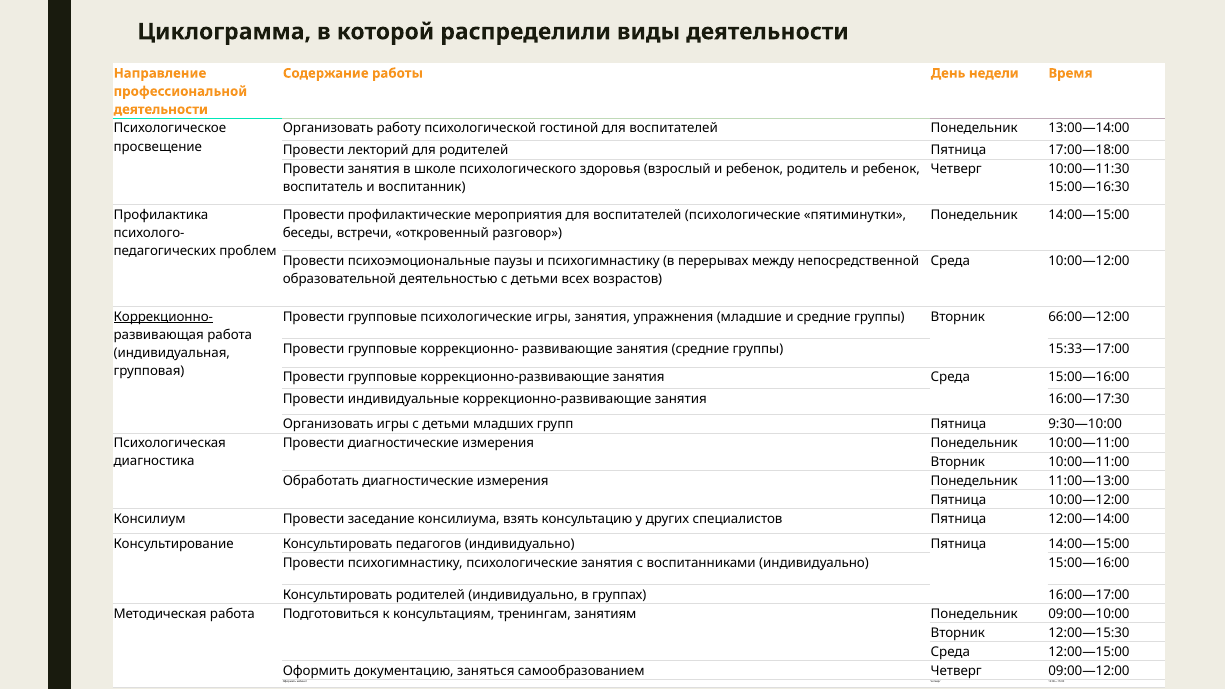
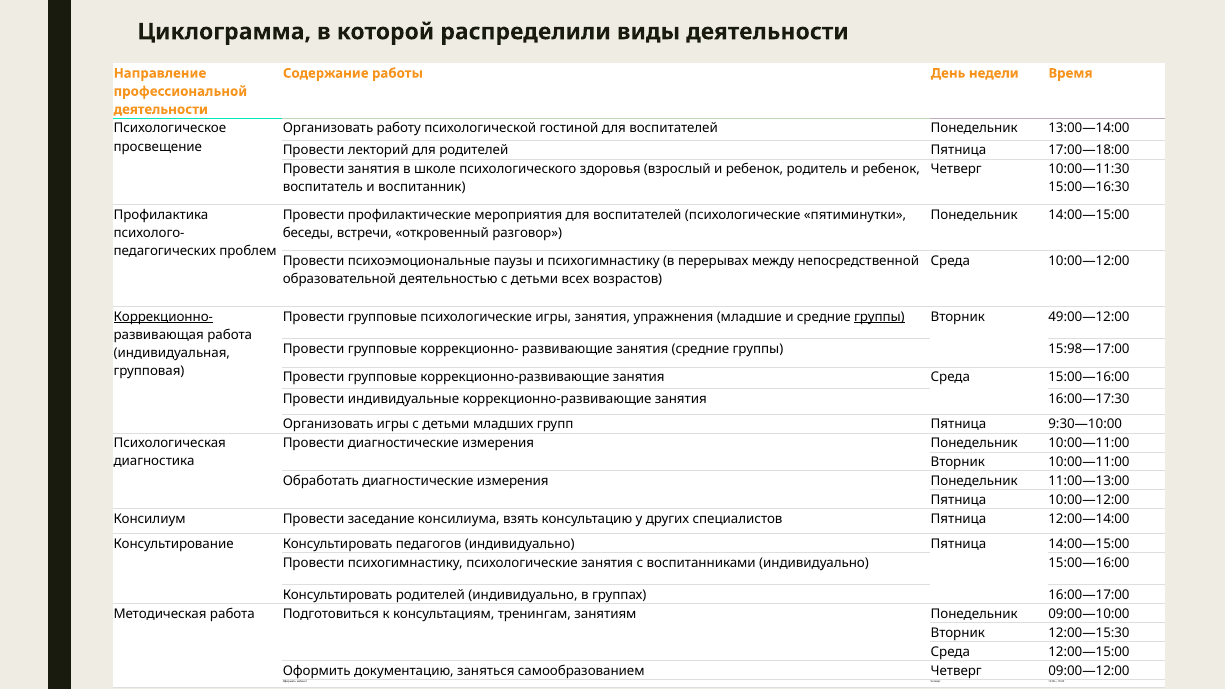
группы underline: none -> present (879, 317)
66:00—12:00: 66:00—12:00 -> 49:00—12:00 (1089, 317)
15:33—17:00: 15:33—17:00 -> 15:98—17:00 (1089, 349)
